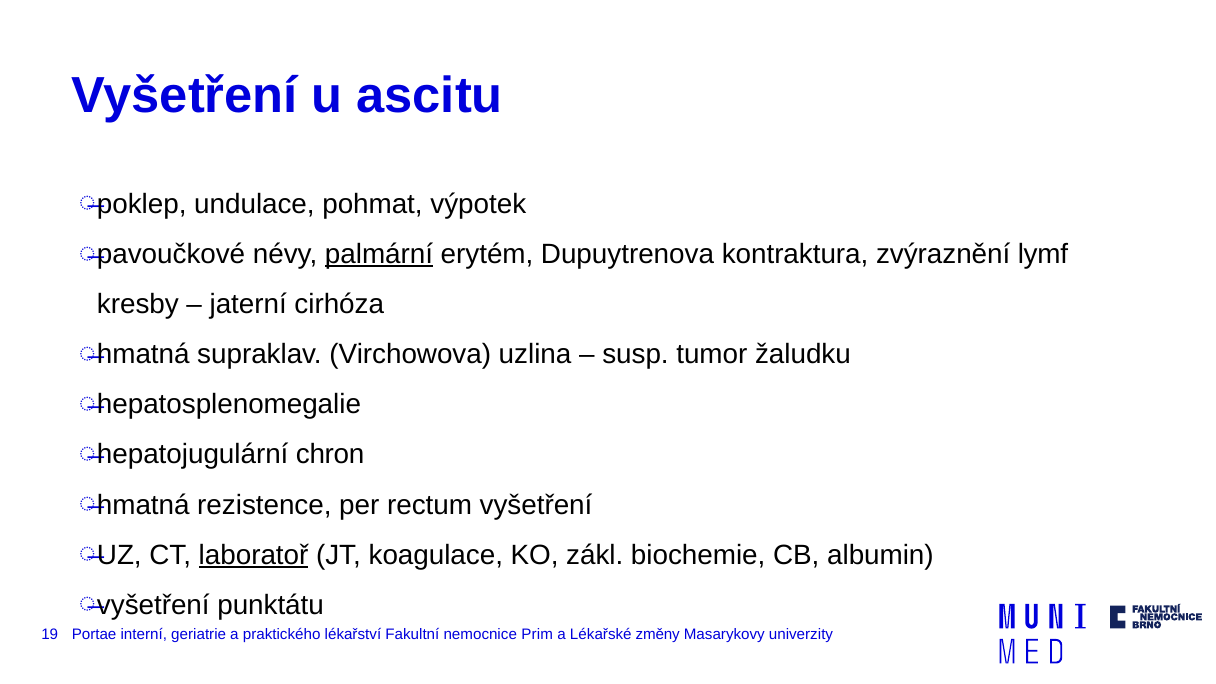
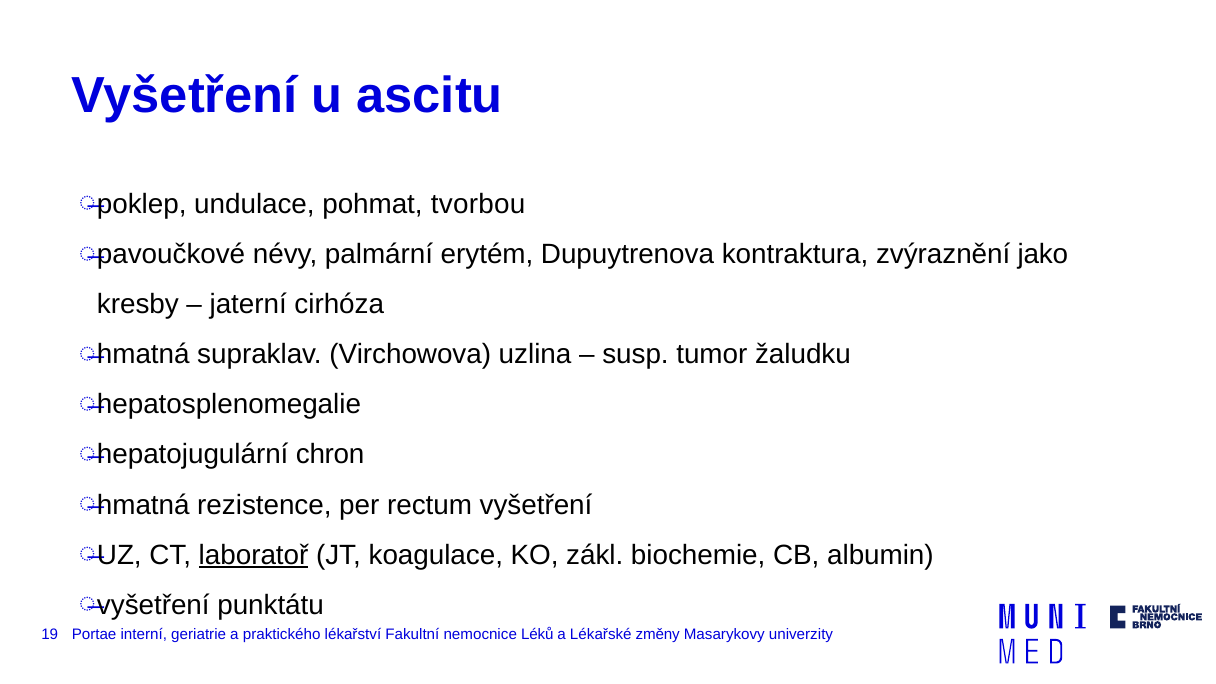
výpotek: výpotek -> tvorbou (478, 204)
palmární underline: present -> none (379, 254)
lymf: lymf -> jako (1043, 254)
Prim: Prim -> Léků (537, 635)
